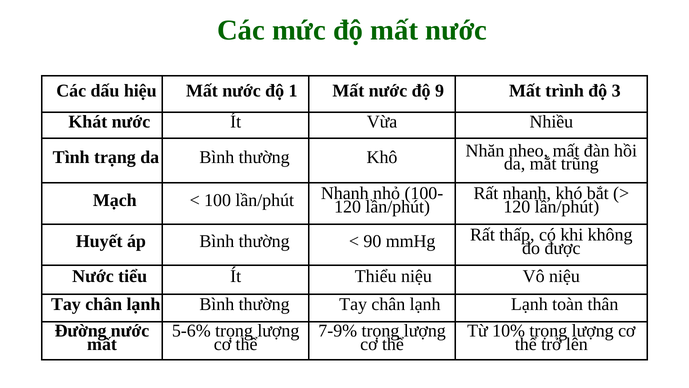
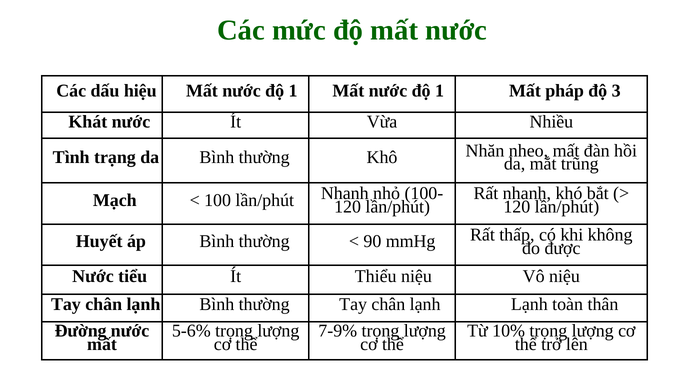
9: 9 -> 1 (440, 91)
trình: trình -> pháp (565, 91)
